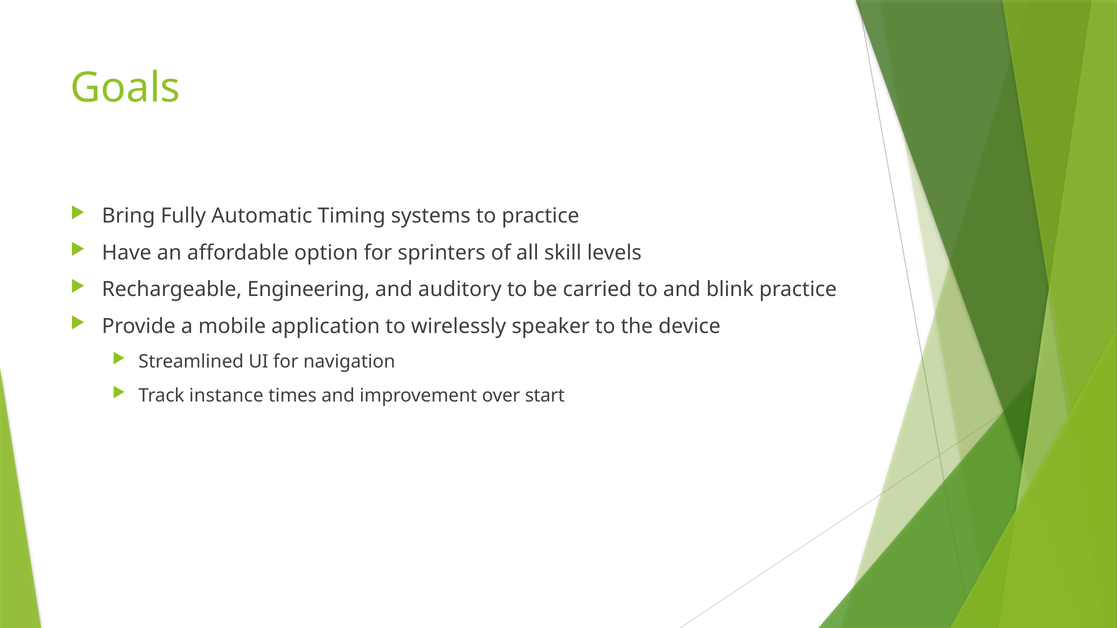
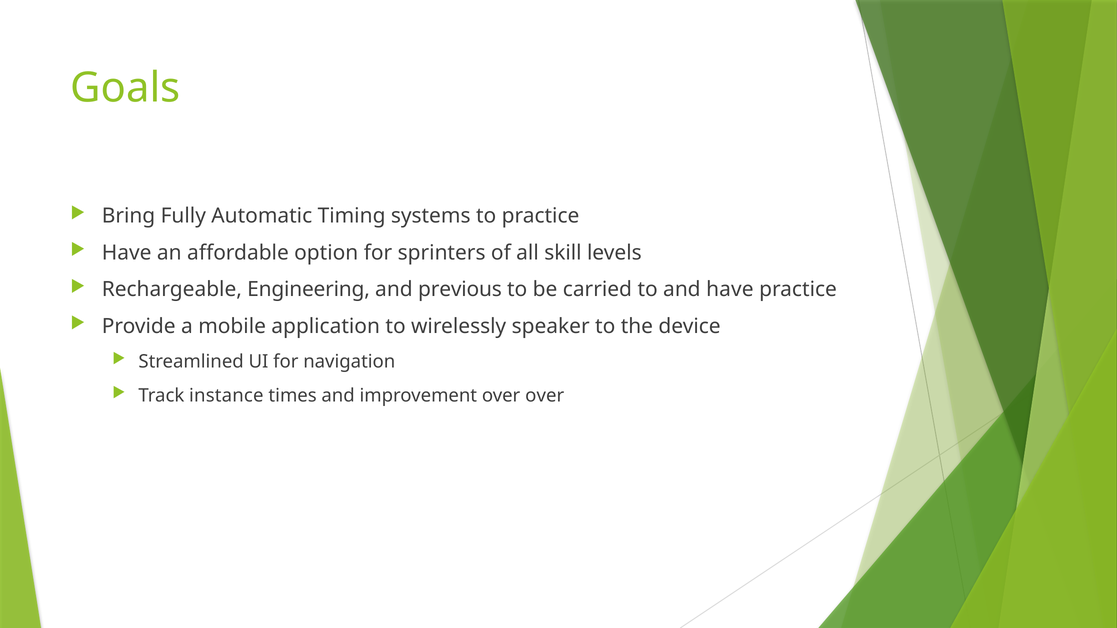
auditory: auditory -> previous (460, 290)
and blink: blink -> have (730, 290)
over start: start -> over (545, 396)
